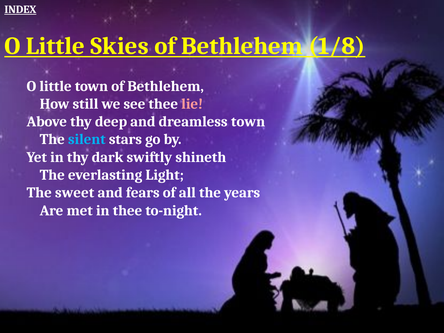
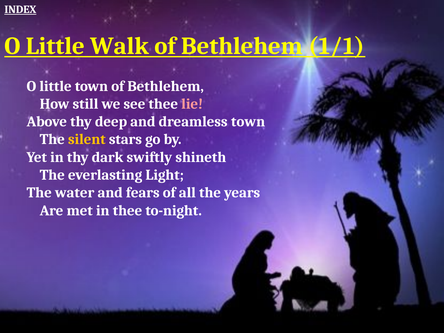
Skies: Skies -> Walk (120, 46)
1/8: 1/8 -> 1/1 (337, 46)
silent colour: light blue -> yellow (87, 139)
sweet: sweet -> water (75, 193)
